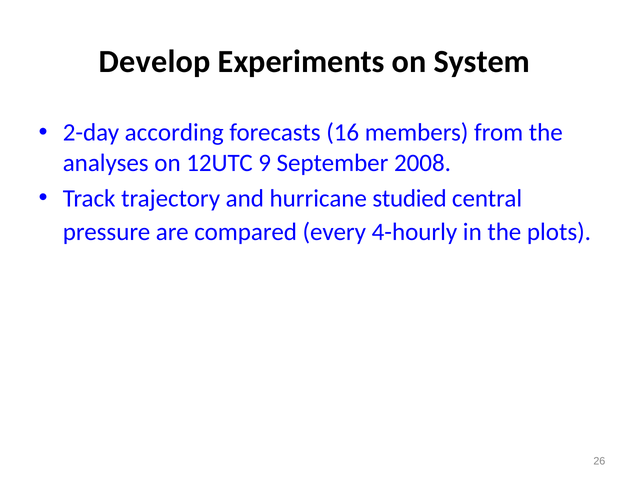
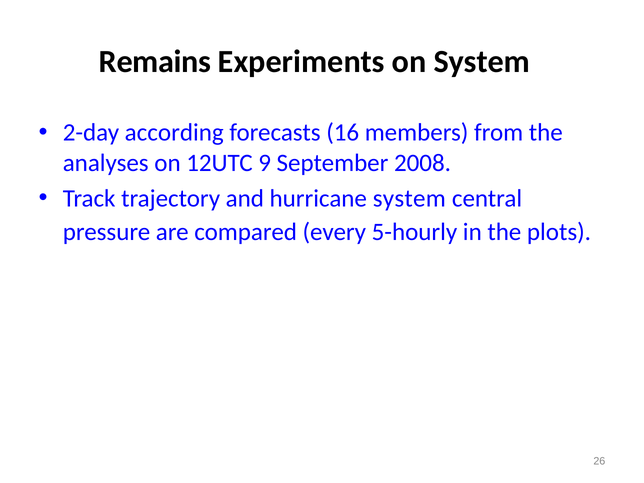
Develop: Develop -> Remains (155, 62)
hurricane studied: studied -> system (409, 199)
4-hourly: 4-hourly -> 5-hourly (414, 232)
